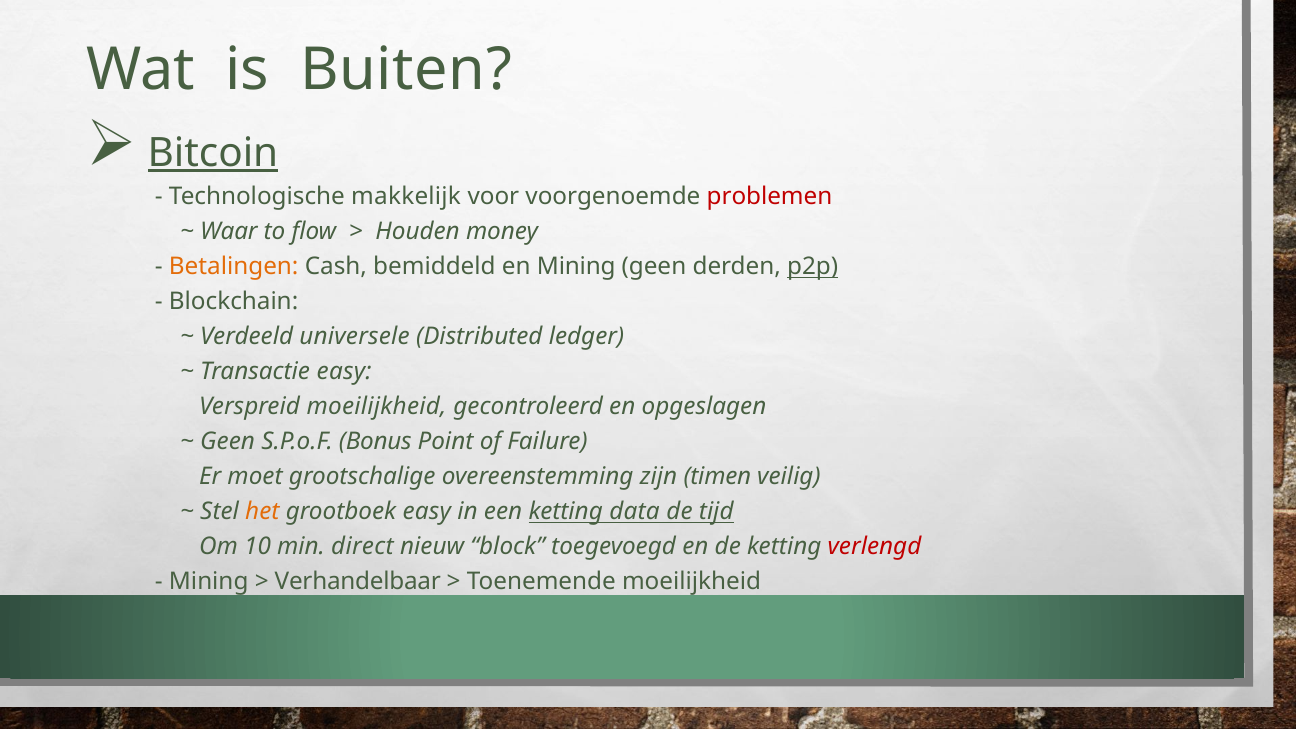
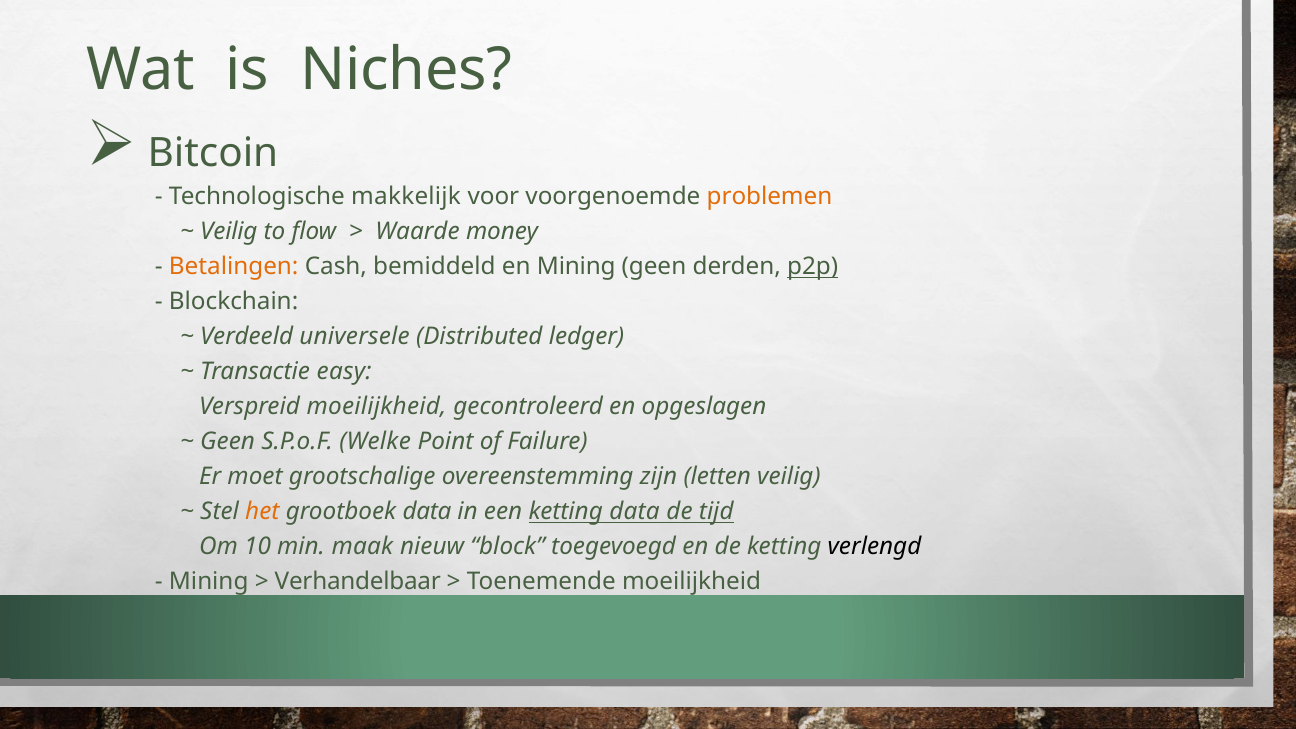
Buiten: Buiten -> Niches (406, 70)
Bitcoin underline: present -> none (213, 153)
problemen colour: red -> orange (770, 197)
Waar: Waar -> Veilig (229, 232)
Houden: Houden -> Waarde (418, 232)
Bonus: Bonus -> Welke (375, 442)
timen: timen -> letten (717, 477)
grootboek easy: easy -> data (427, 512)
direct: direct -> maak (362, 547)
verlengd colour: red -> black (874, 547)
